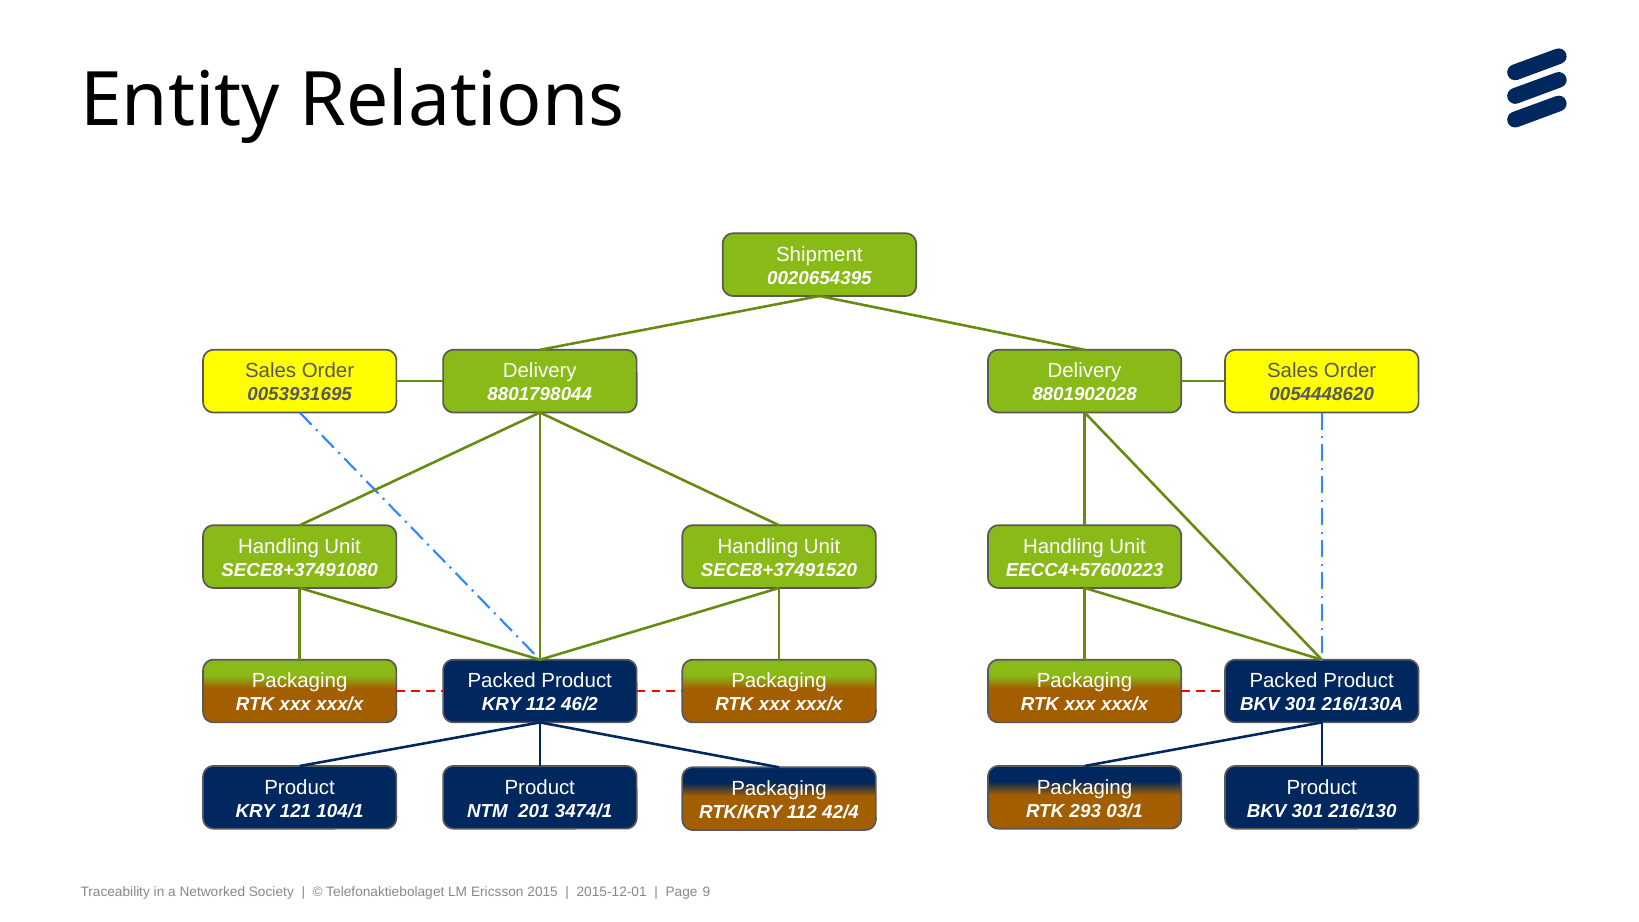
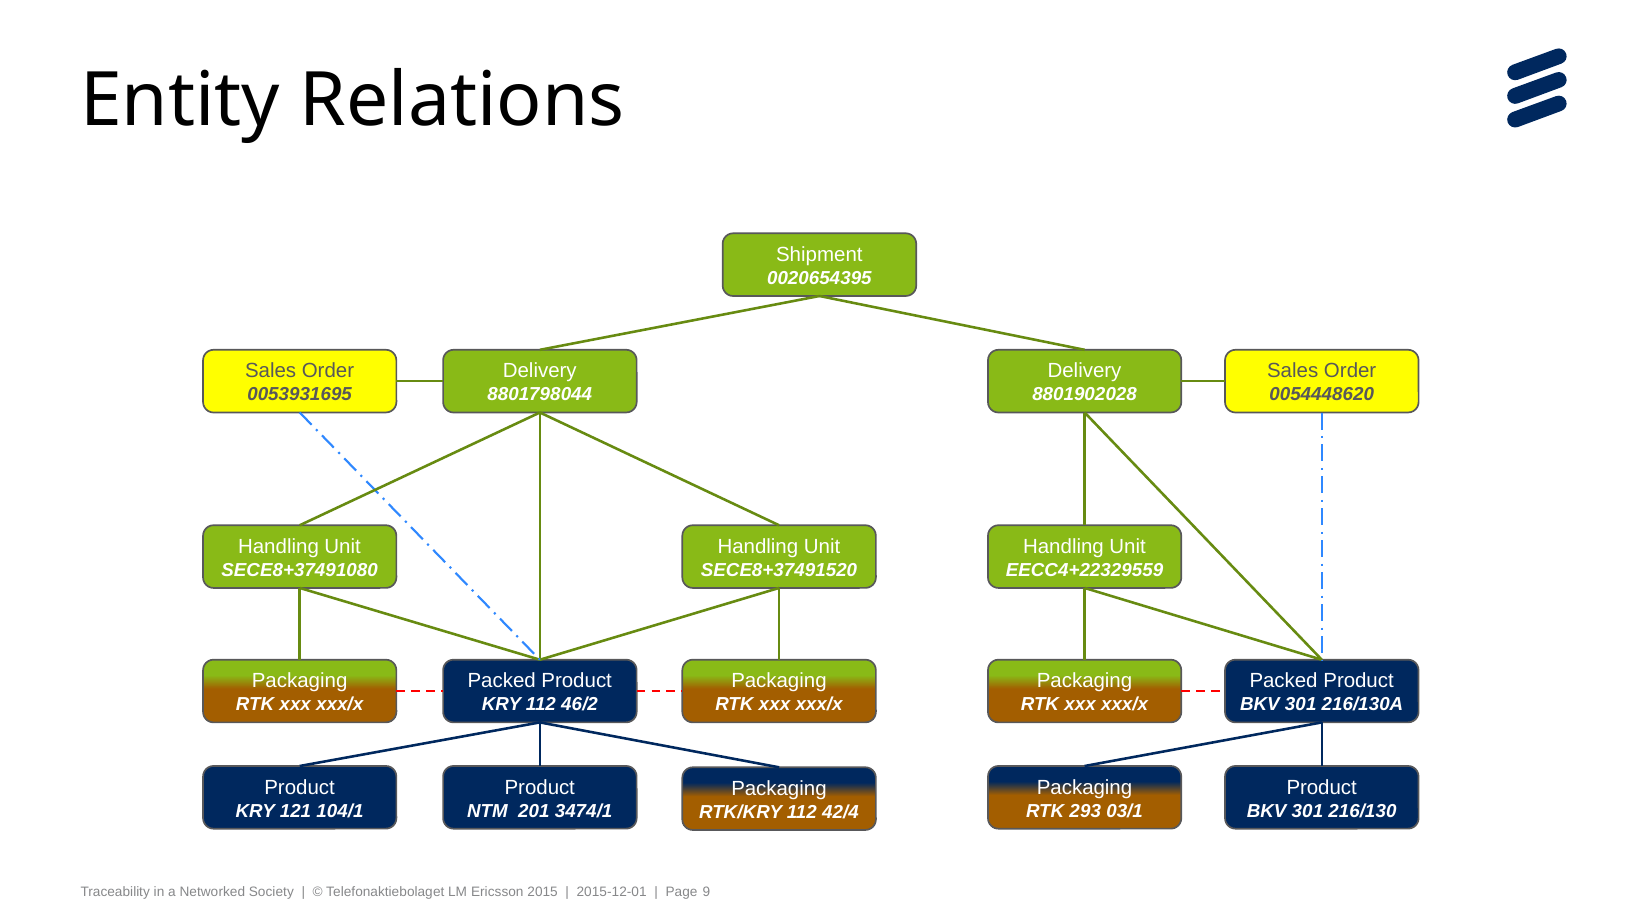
EECC4+57600223: EECC4+57600223 -> EECC4+22329559 (1085, 570)
